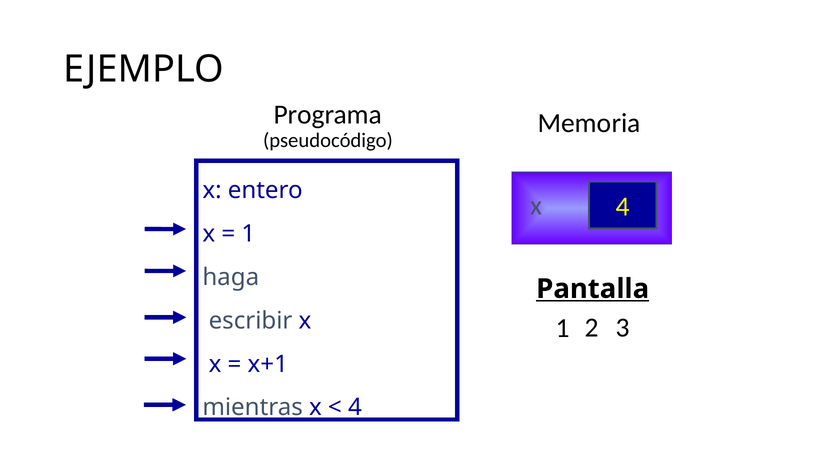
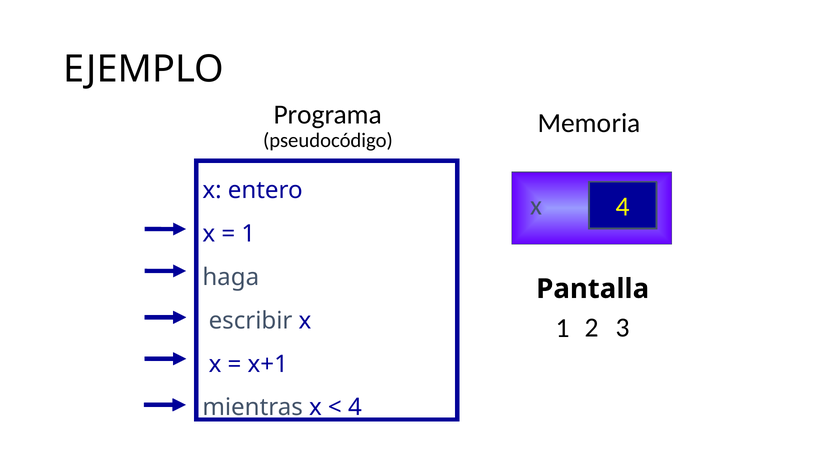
Pantalla underline: present -> none (593, 289)
